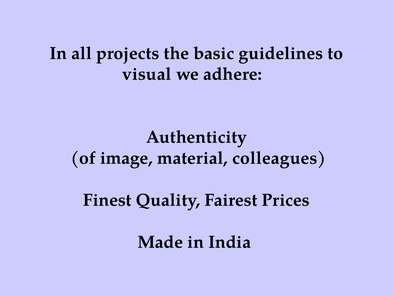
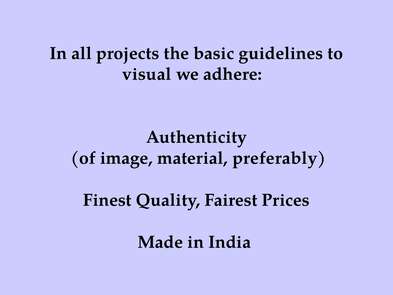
colleagues: colleagues -> preferably (279, 158)
